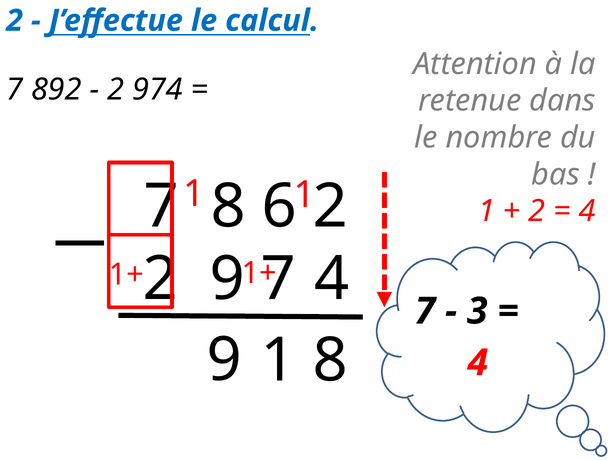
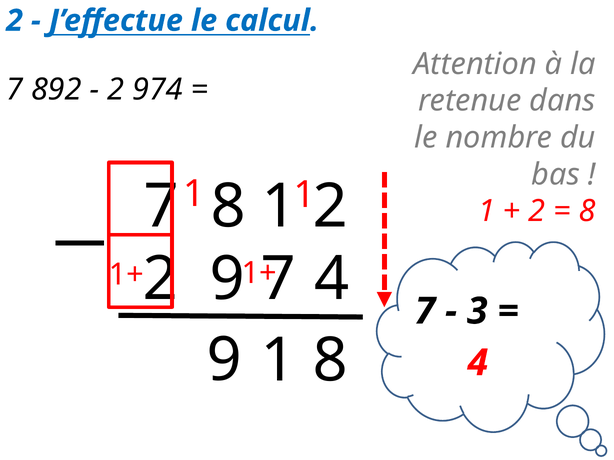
6: 6 -> 1 (279, 207)
4: 4 -> 8 (587, 211)
